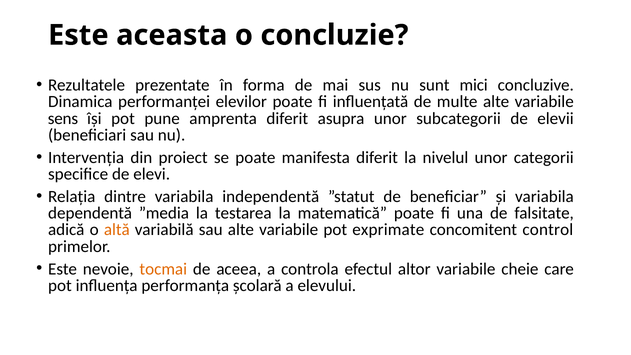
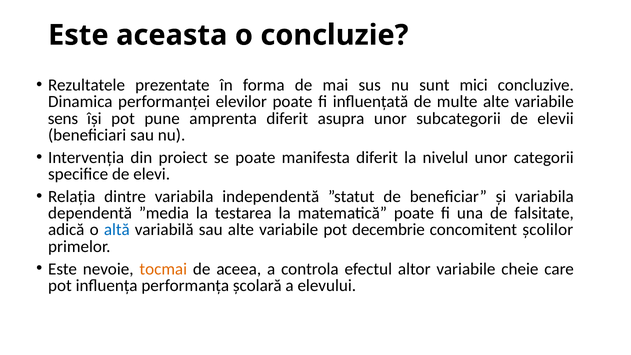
altă colour: orange -> blue (117, 230)
exprimate: exprimate -> decembrie (388, 230)
control: control -> școlilor (548, 230)
